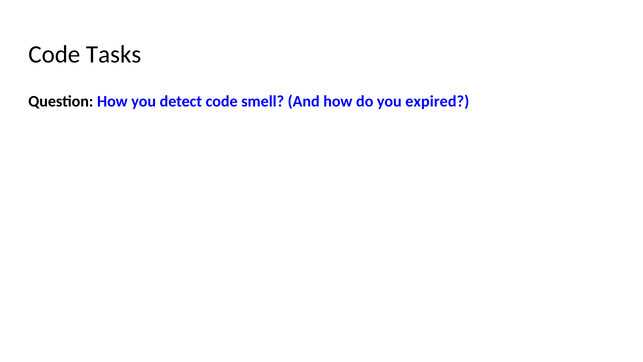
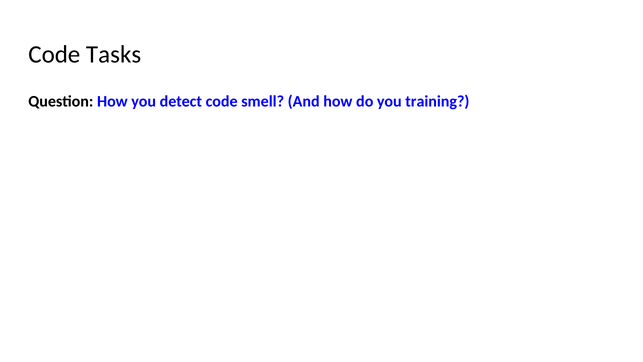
expired: expired -> training (437, 101)
